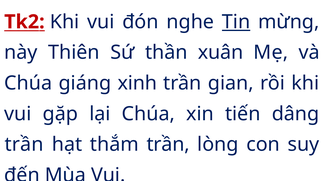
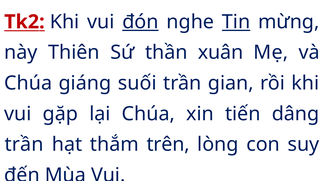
đón underline: none -> present (140, 22)
xinh: xinh -> suối (137, 83)
thắm trần: trần -> trên (168, 145)
